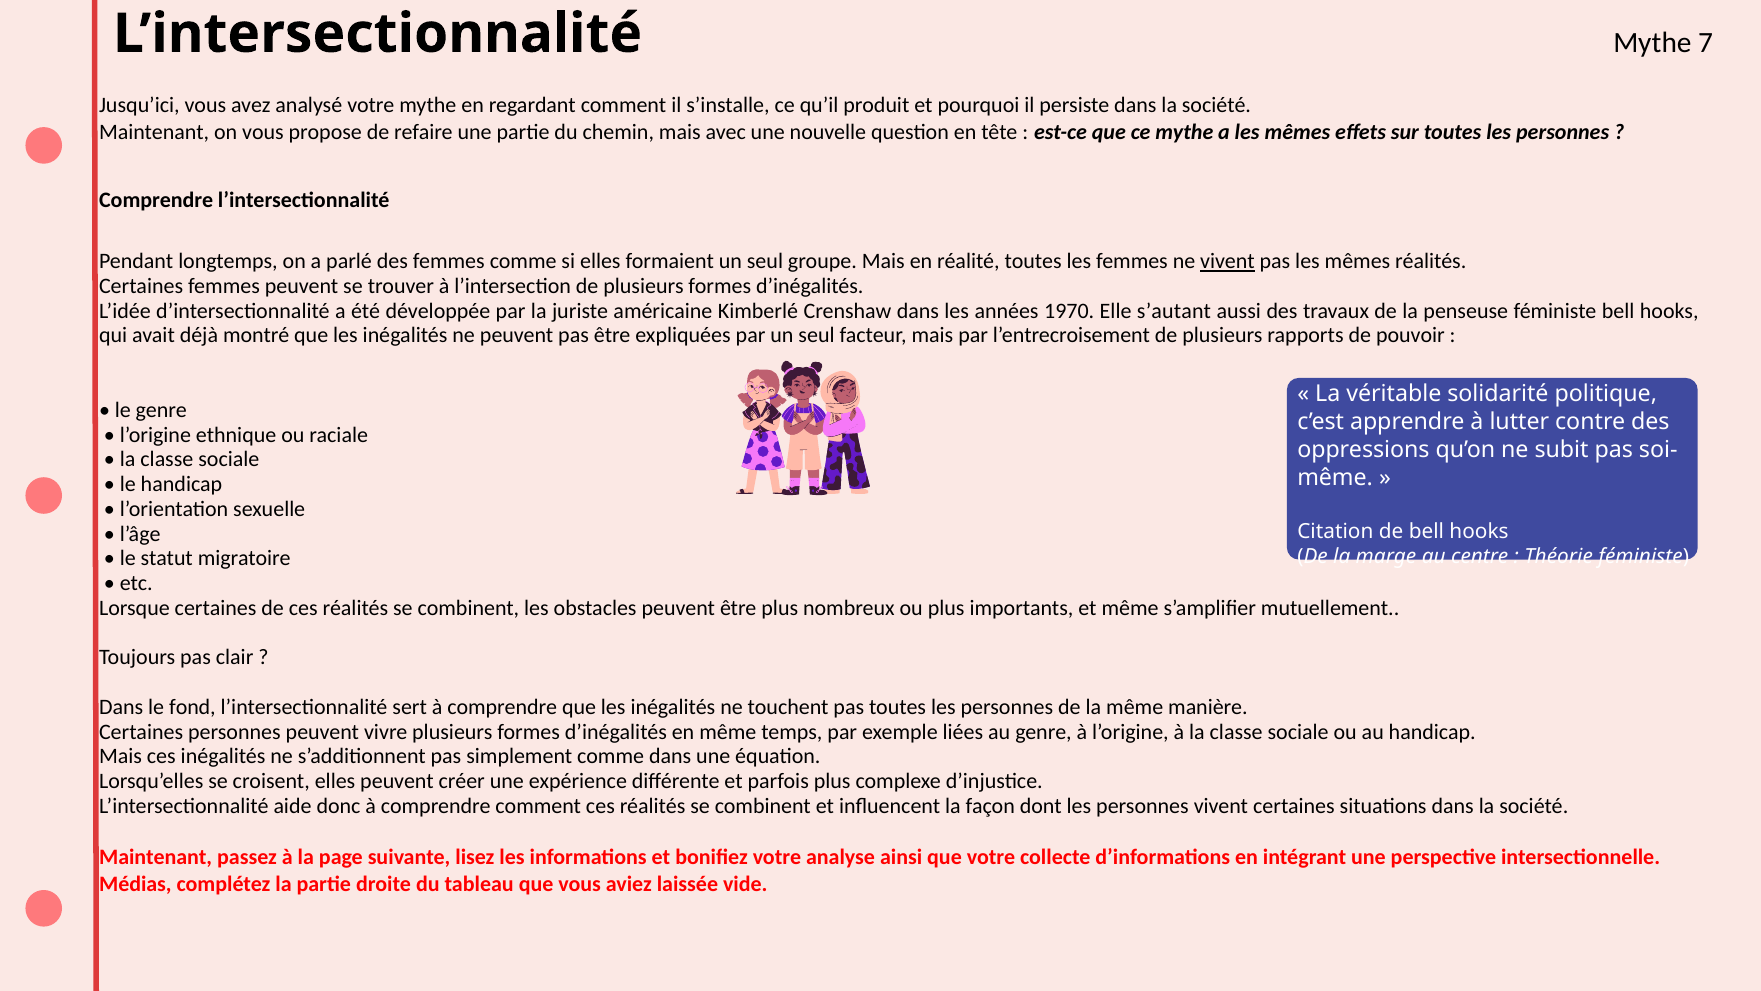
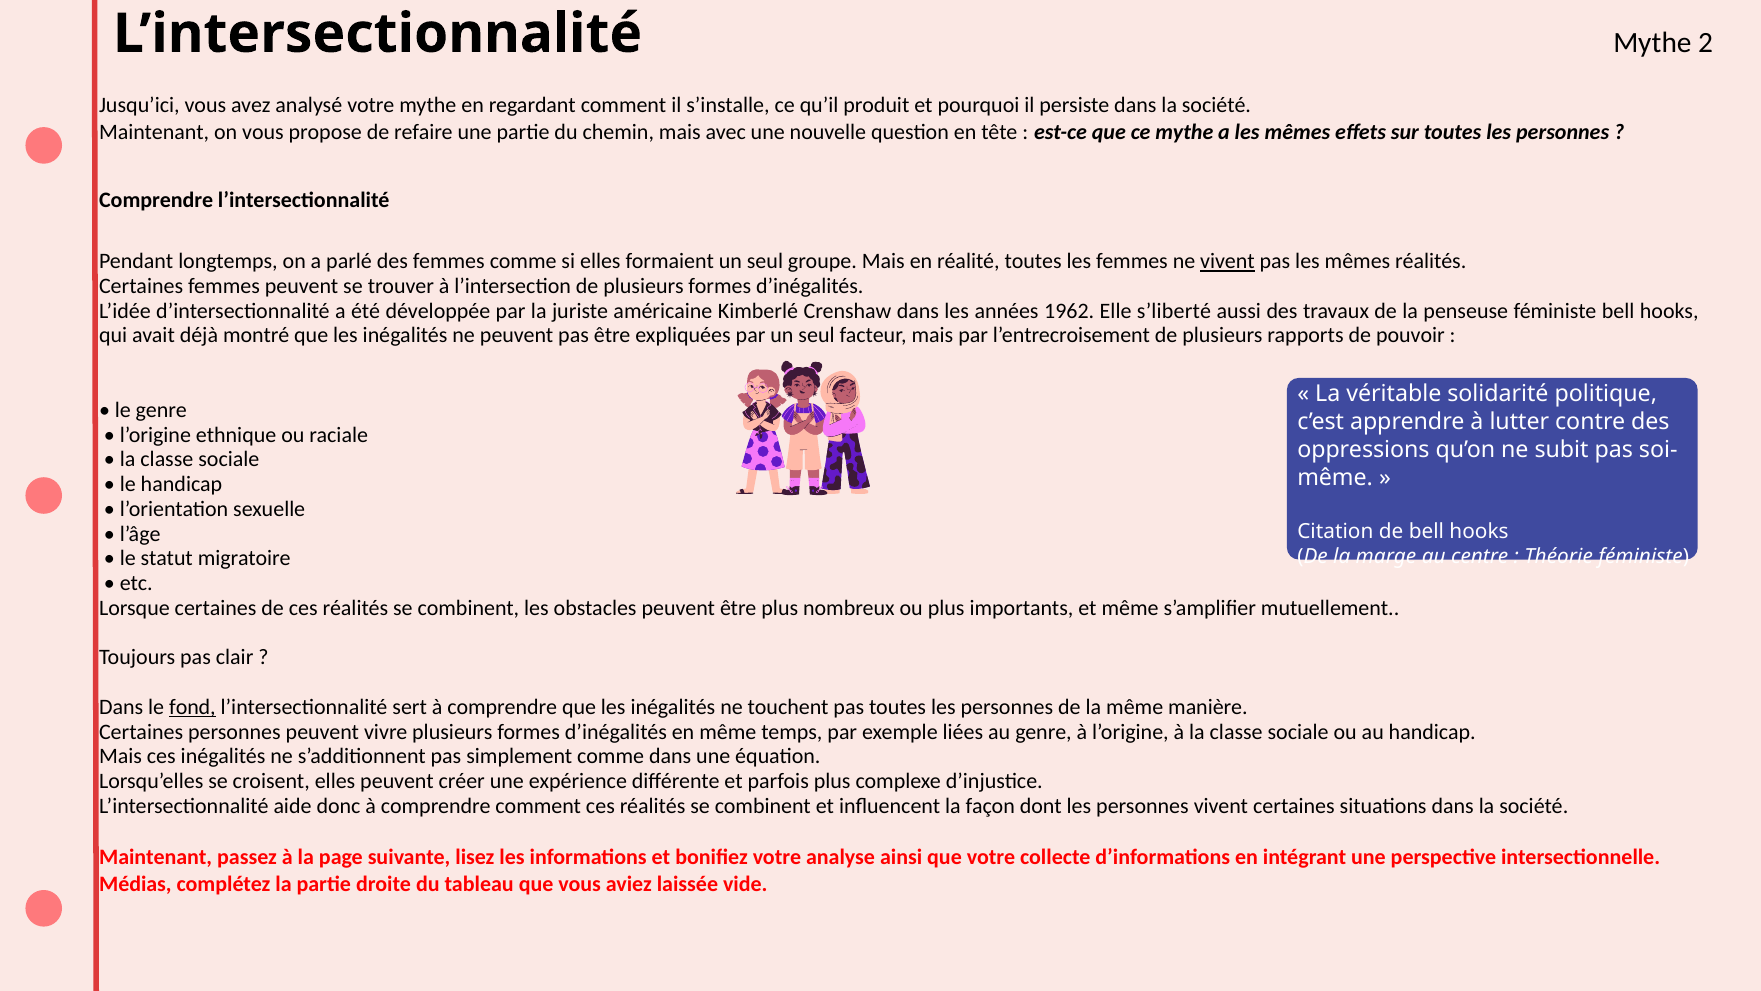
7: 7 -> 2 (1706, 43)
1970: 1970 -> 1962 (1069, 311)
s’autant: s’autant -> s’liberté (1174, 311)
fond underline: none -> present (192, 707)
